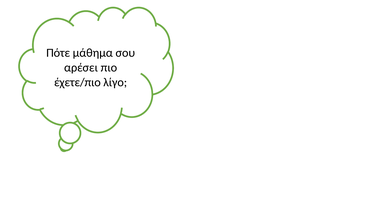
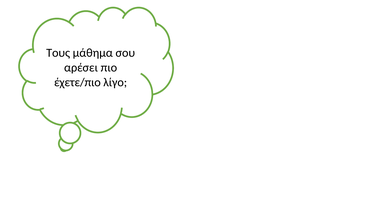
Πότε: Πότε -> Τους (58, 53)
